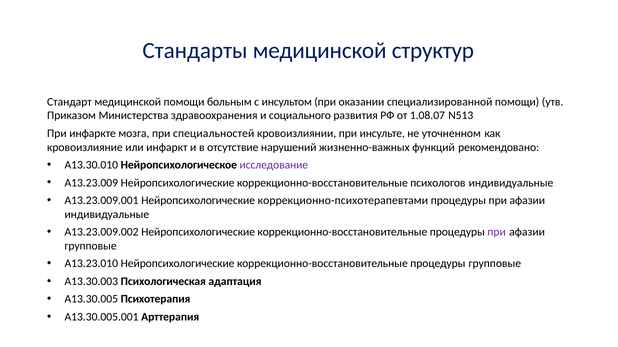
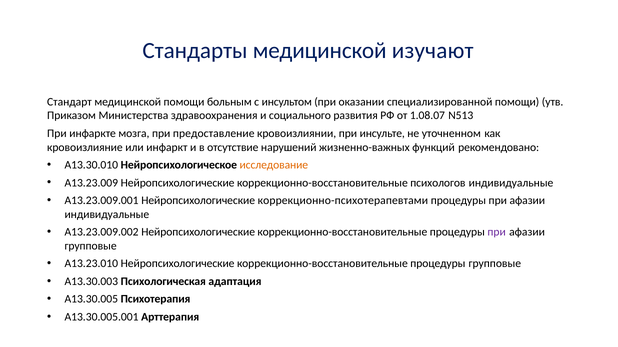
структур: структур -> изучают (433, 51)
специальностей: специальностей -> предоставление (214, 134)
исследование colour: purple -> orange (274, 165)
